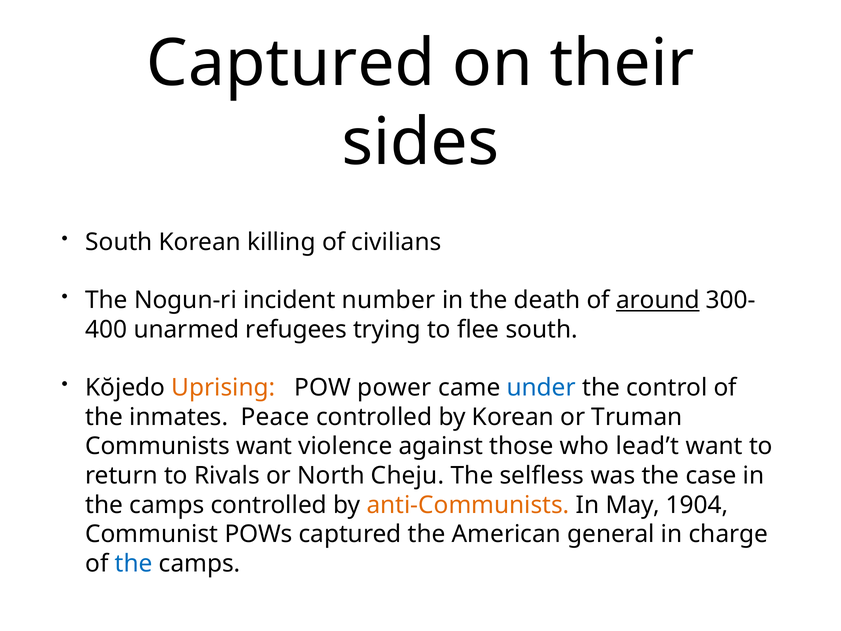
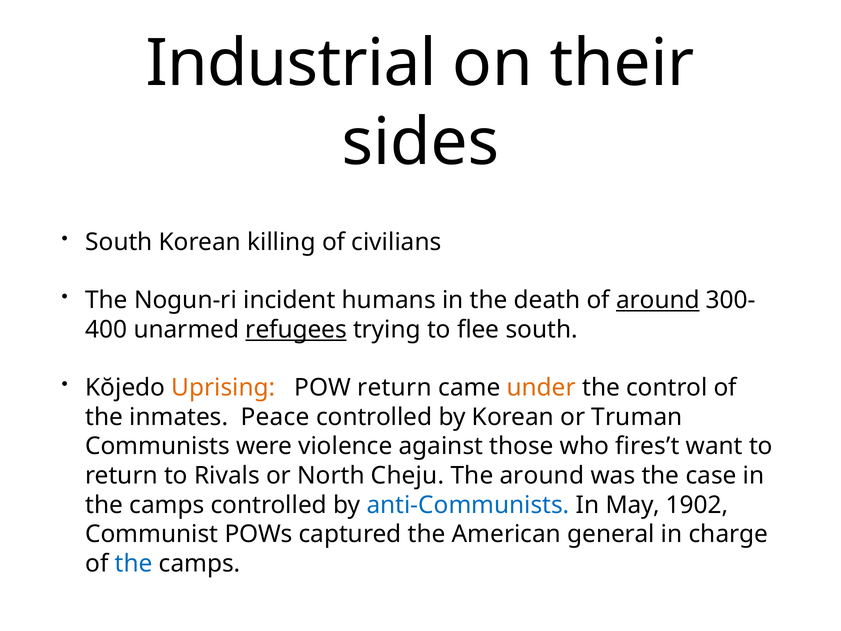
Captured: Captured -> Industrial (291, 64)
number: number -> humans (389, 300)
refugees underline: none -> present (296, 329)
POW power: power -> return (394, 388)
under colour: blue -> orange (541, 388)
Communists want: want -> were (264, 446)
lead’t: lead’t -> fires’t (647, 446)
The selfless: selfless -> around (542, 476)
anti-Communists colour: orange -> blue (468, 505)
1904: 1904 -> 1902 (697, 505)
